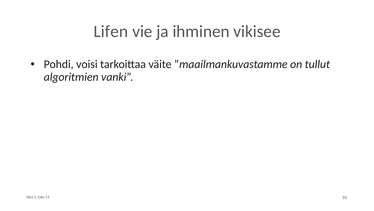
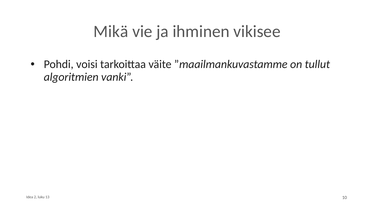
Lifen: Lifen -> Mikä (111, 31)
